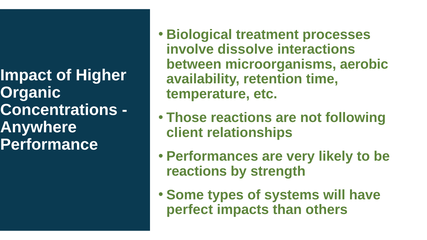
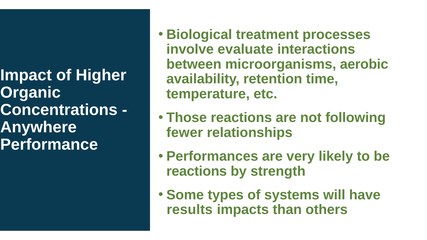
dissolve: dissolve -> evaluate (245, 49)
client: client -> fewer (185, 133)
perfect: perfect -> results (190, 210)
